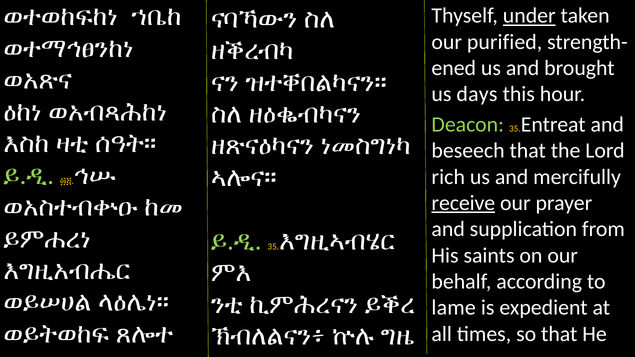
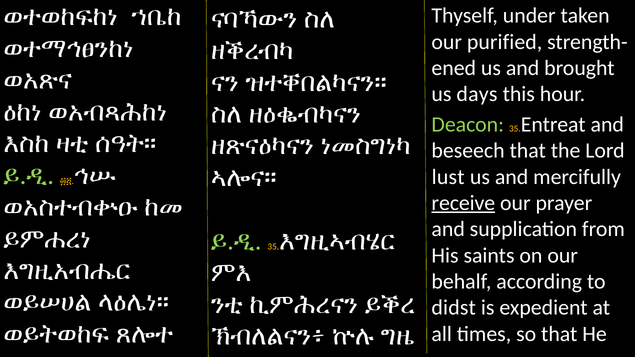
under underline: present -> none (529, 16)
rich: rich -> lust (448, 177)
lame: lame -> didst (454, 308)
